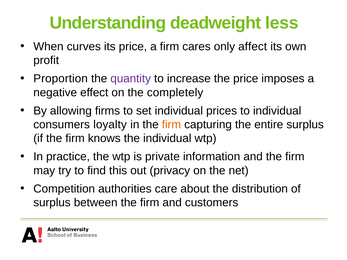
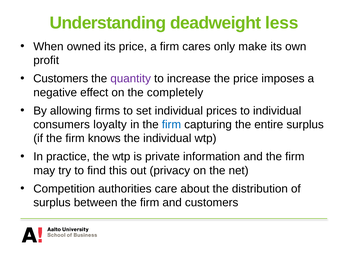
curves: curves -> owned (84, 47)
affect: affect -> make (253, 47)
Proportion: Proportion -> Customers (61, 79)
firm colour: orange -> blue (171, 125)
